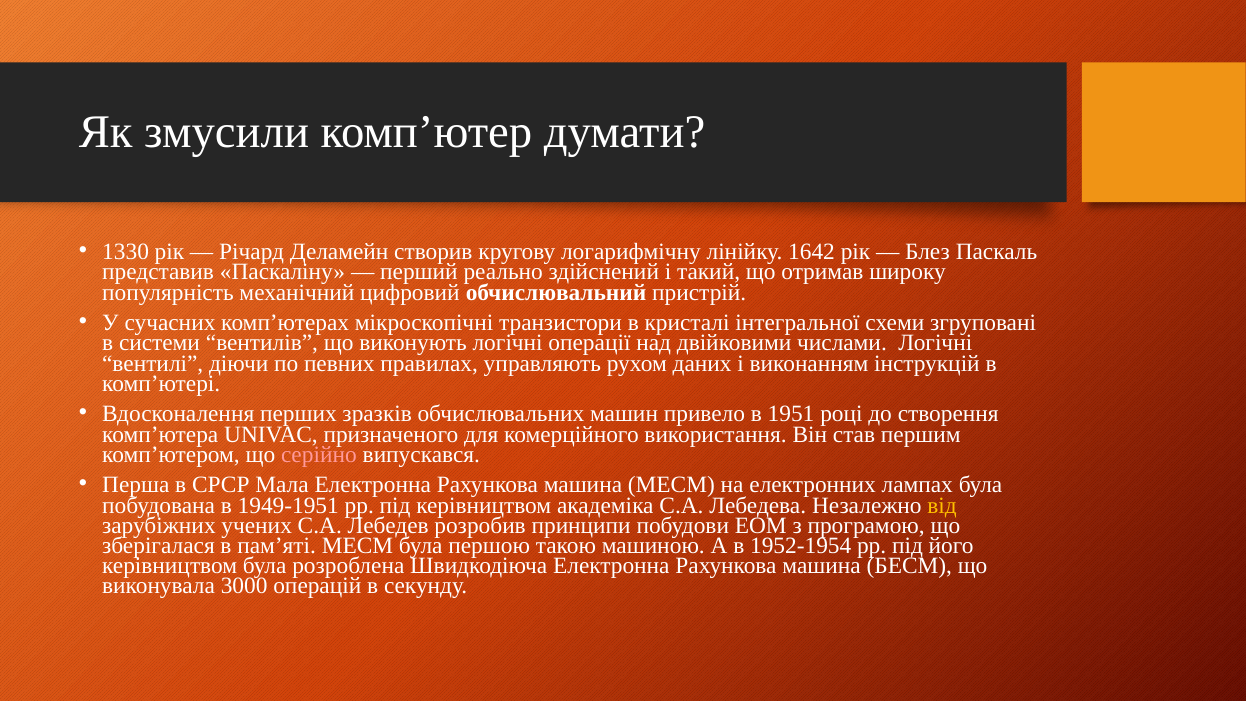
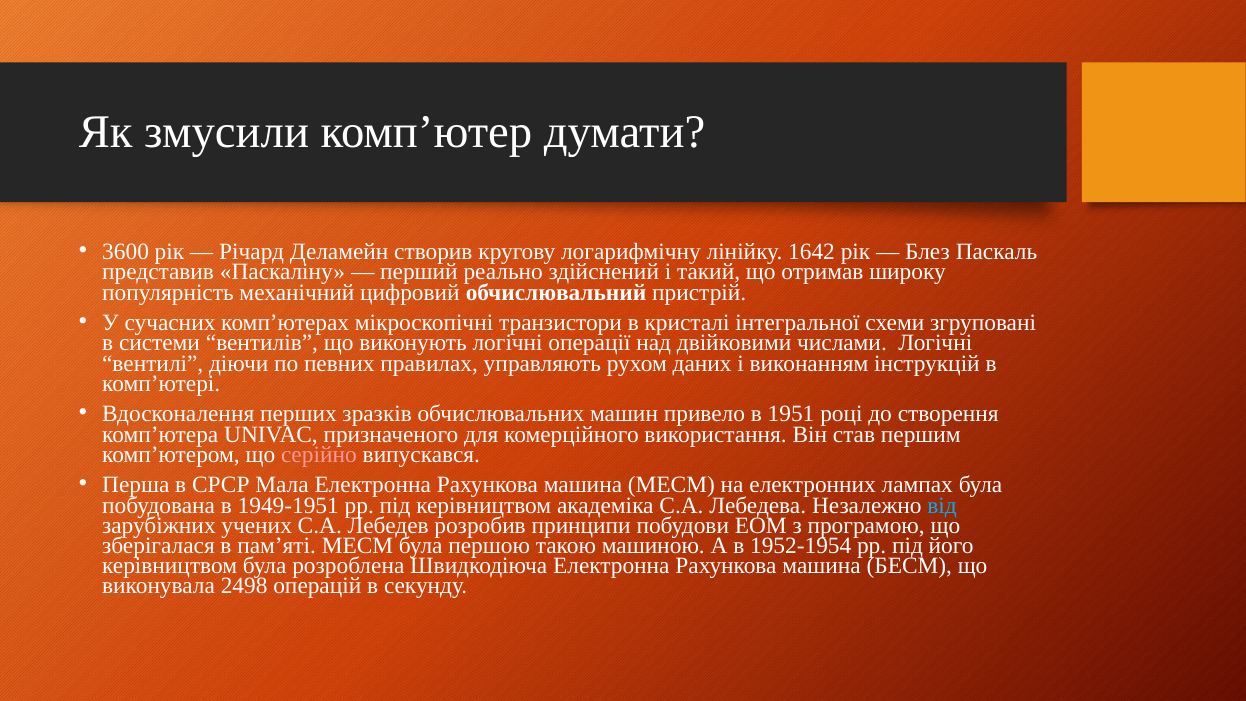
1330: 1330 -> 3600 (126, 252)
від colour: yellow -> light blue (942, 505)
3000: 3000 -> 2498 (244, 586)
